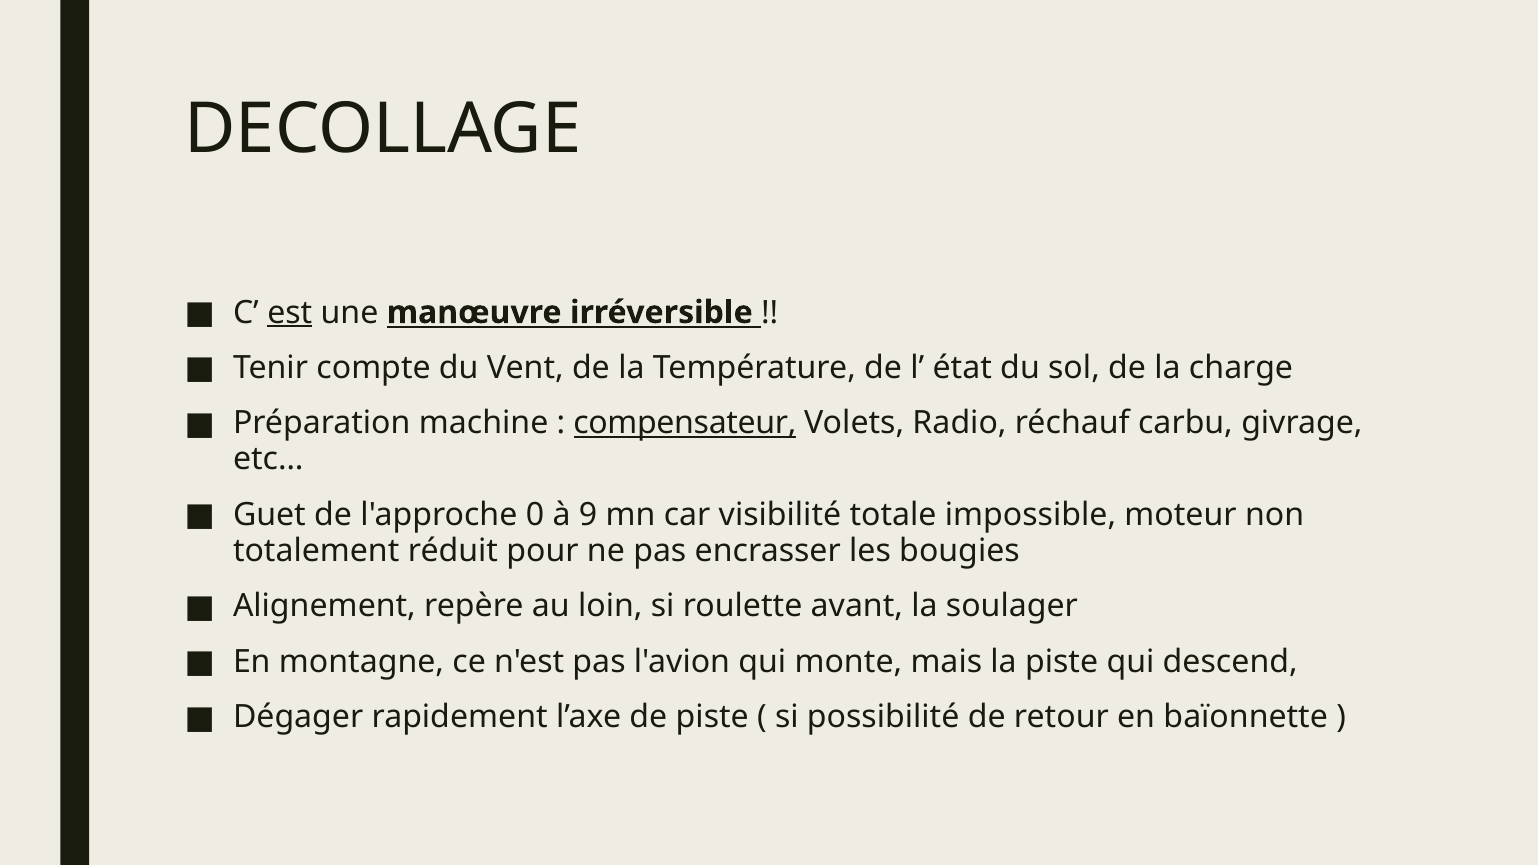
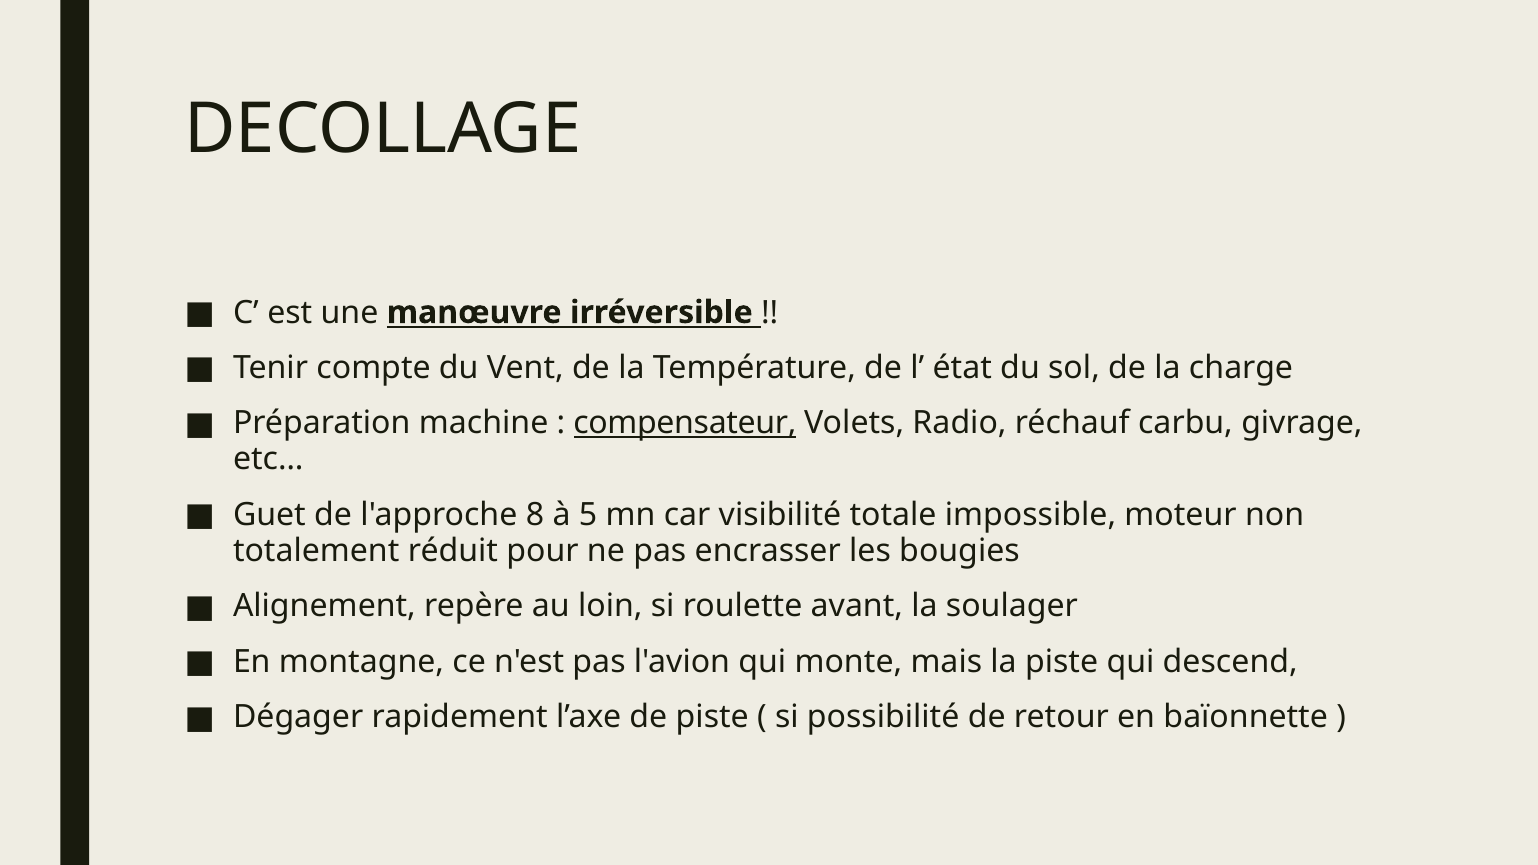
est underline: present -> none (290, 312)
0: 0 -> 8 (535, 515)
9: 9 -> 5 (588, 515)
